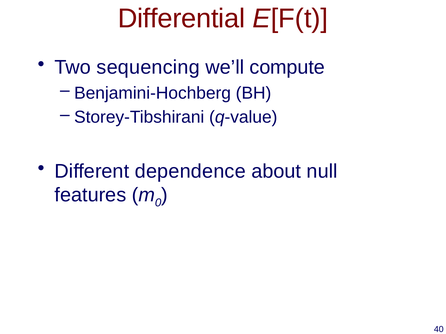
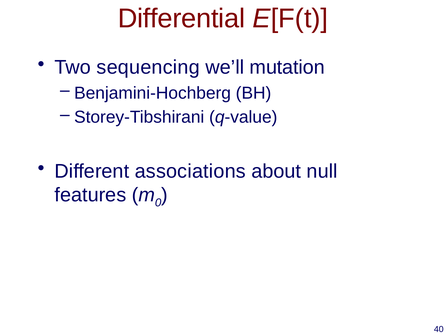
compute: compute -> mutation (287, 68)
dependence: dependence -> associations (190, 172)
